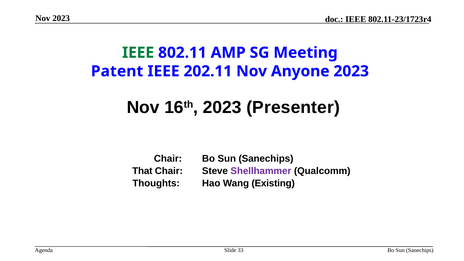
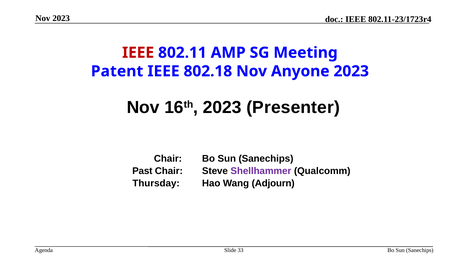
IEEE colour: green -> red (138, 53)
202.11: 202.11 -> 802.18 (208, 71)
That: That -> Past (142, 171)
Thoughts: Thoughts -> Thursday (156, 183)
Existing: Existing -> Adjourn (273, 183)
